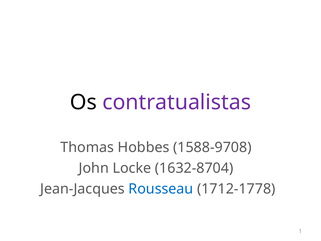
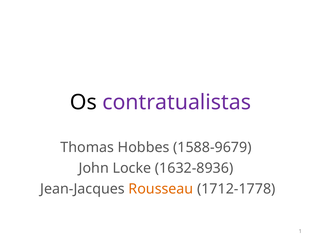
1588-9708: 1588-9708 -> 1588-9679 (212, 147)
1632-8704: 1632-8704 -> 1632-8936 (194, 168)
Rousseau colour: blue -> orange (161, 189)
